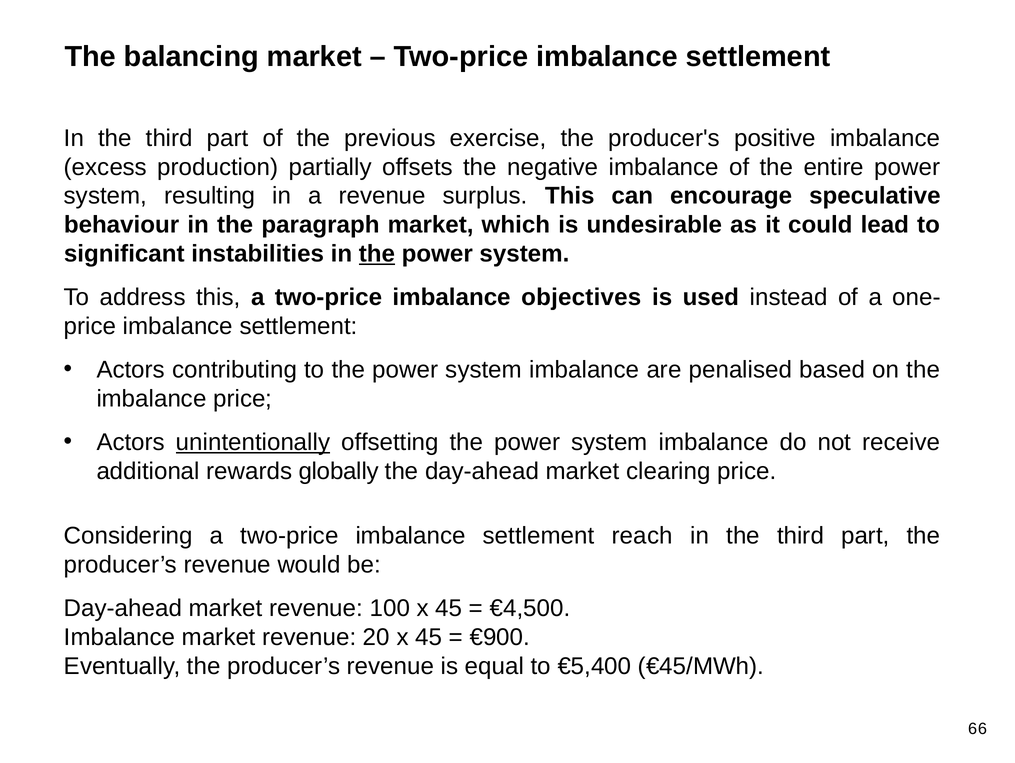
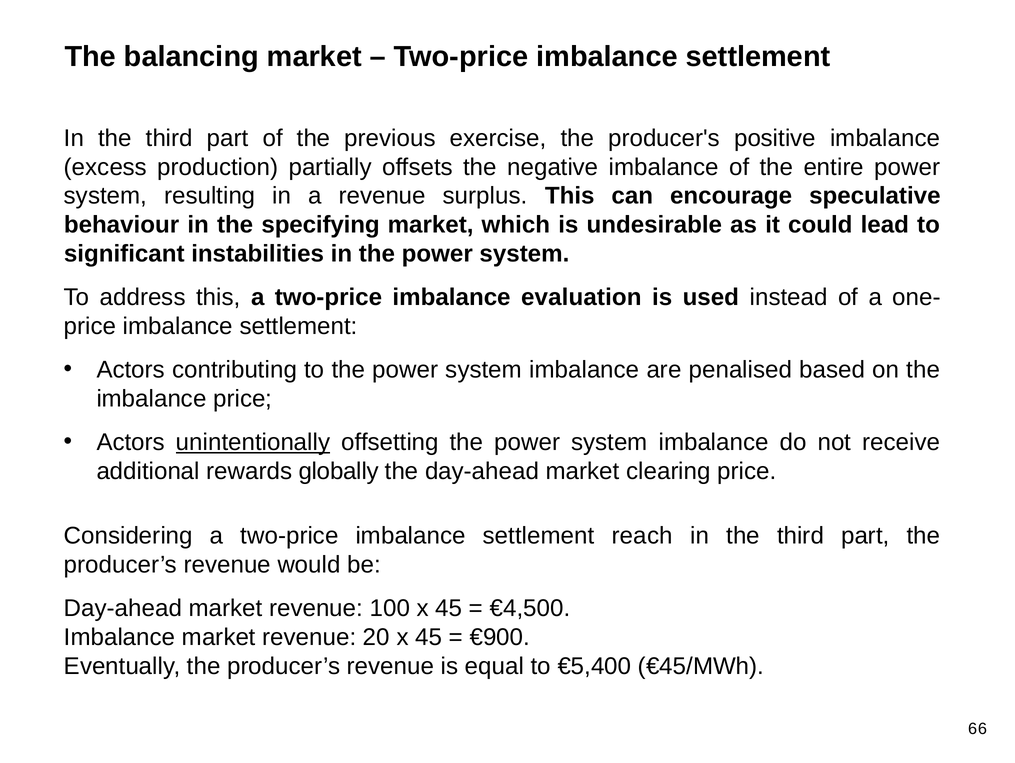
paragraph: paragraph -> specifying (321, 225)
the underline: present -> none (377, 254)
objectives: objectives -> evaluation (581, 297)
